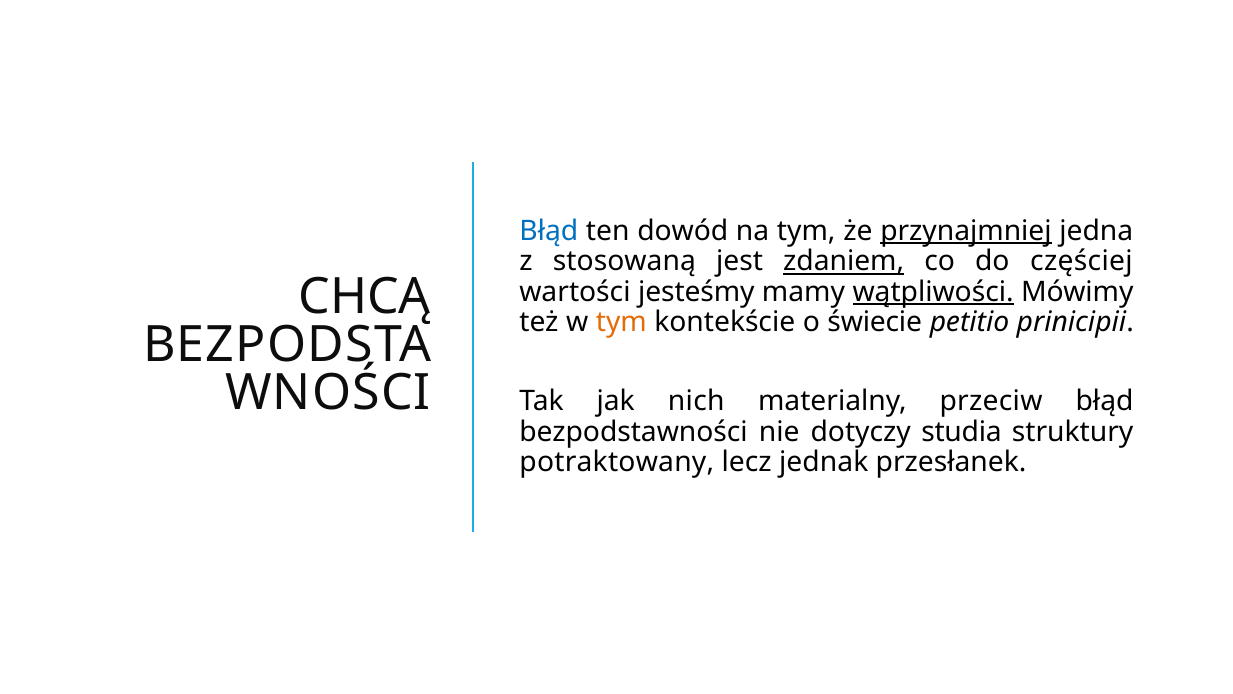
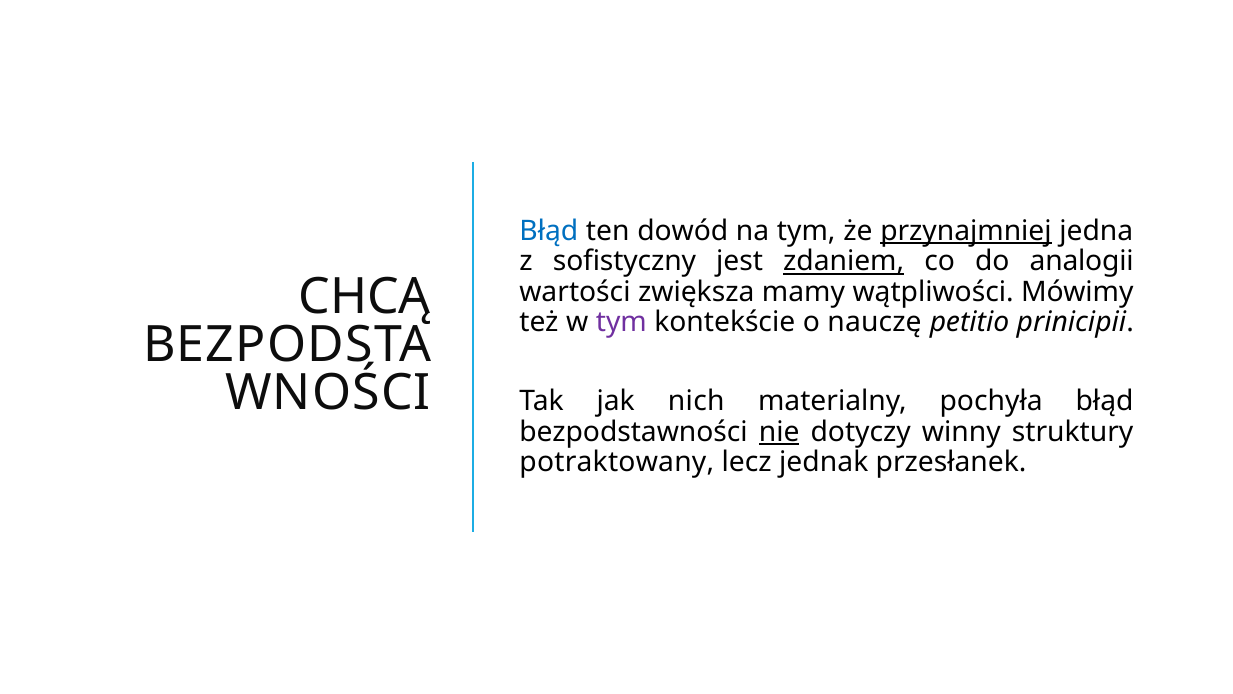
stosowaną: stosowaną -> sofistyczny (624, 261)
częściej: częściej -> analogii (1082, 261)
jesteśmy: jesteśmy -> zwiększa (696, 292)
wątpliwości underline: present -> none (933, 292)
tym colour: orange -> purple (621, 322)
świecie: świecie -> nauczę (875, 322)
przeciw: przeciw -> pochyła (991, 401)
nie underline: none -> present (779, 432)
studia: studia -> winny (961, 432)
